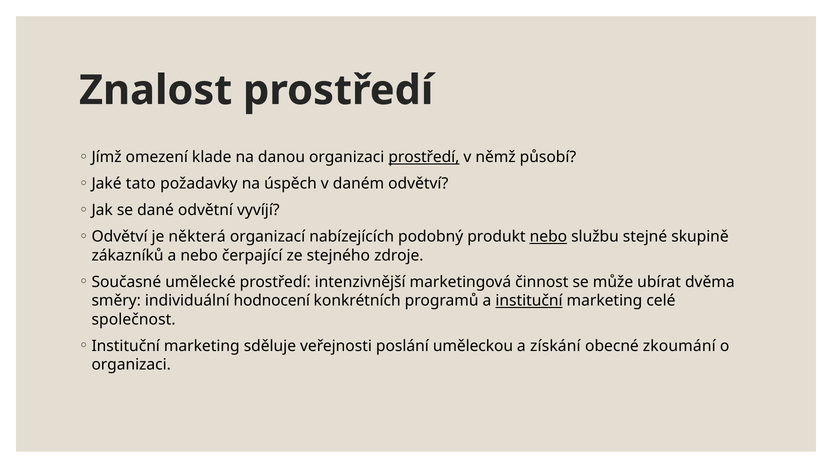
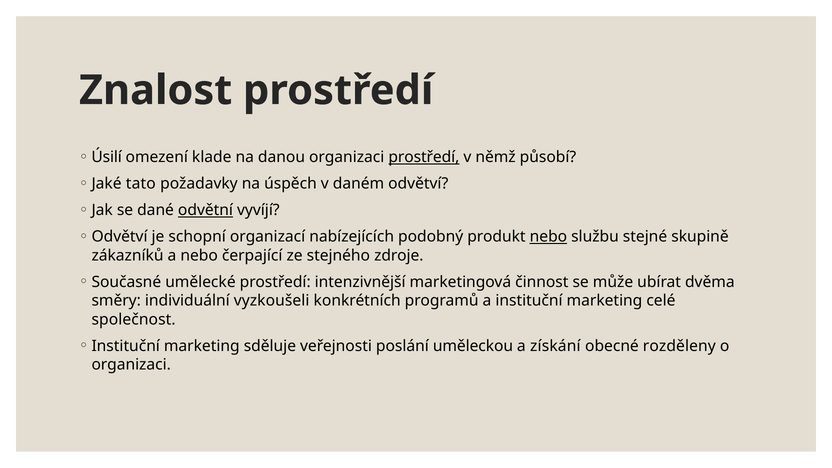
Jímž: Jímž -> Úsilí (107, 157)
odvětní underline: none -> present (206, 210)
některá: některá -> schopní (197, 237)
hodnocení: hodnocení -> vyzkoušeli (272, 301)
instituční underline: present -> none (529, 301)
zkoumání: zkoumání -> rozděleny (679, 346)
